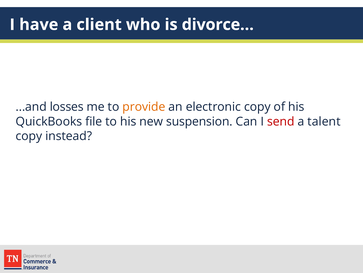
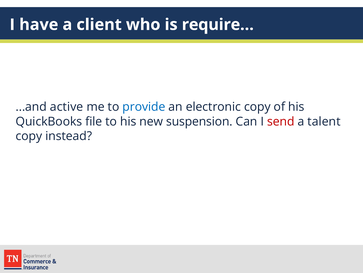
divorce…: divorce… -> require… (218, 25)
losses: losses -> active (67, 107)
provide colour: orange -> blue (144, 107)
